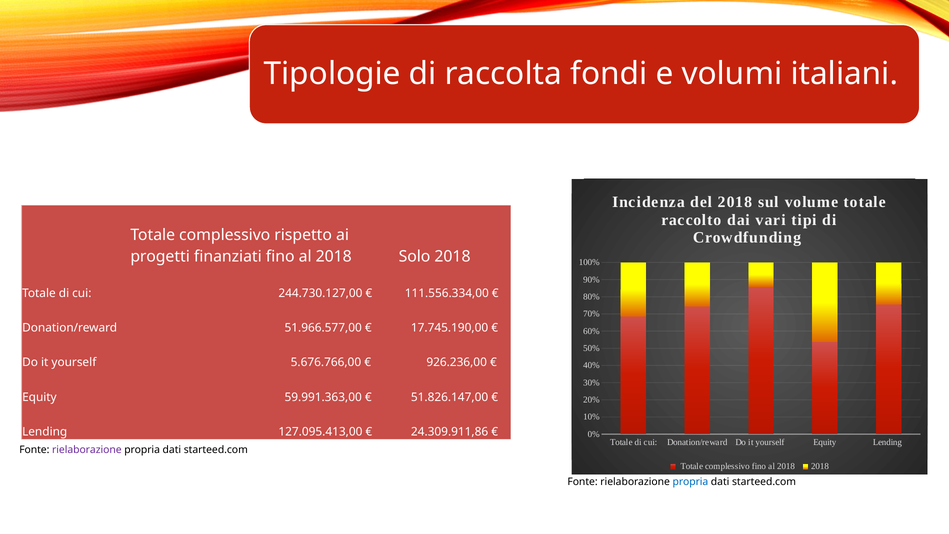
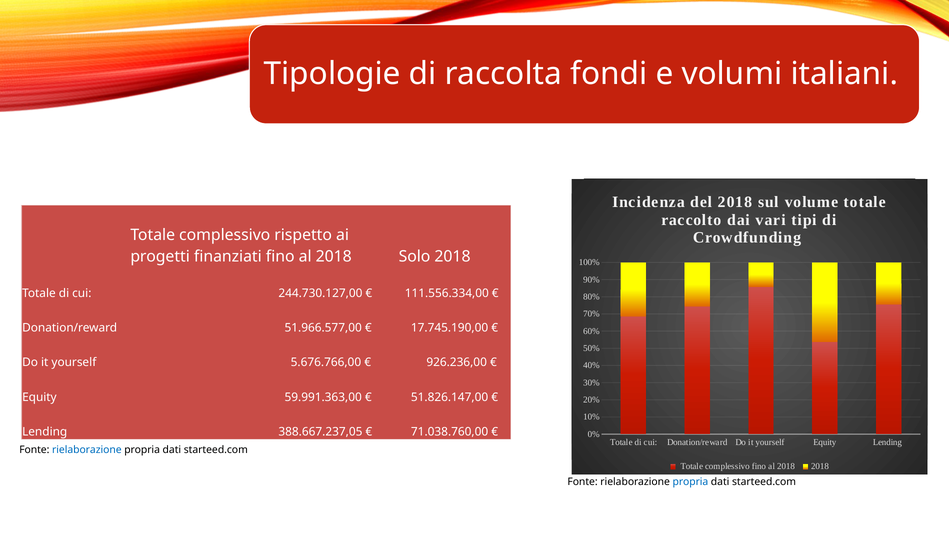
127.095.413,00: 127.095.413,00 -> 388.667.237,05 (320, 432)
24.309.911,86: 24.309.911,86 -> 71.038.760,00 (450, 432)
rielaborazione colour: purple -> blue (87, 449)
